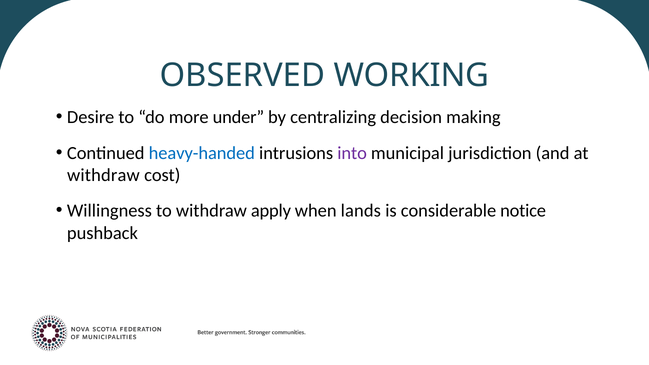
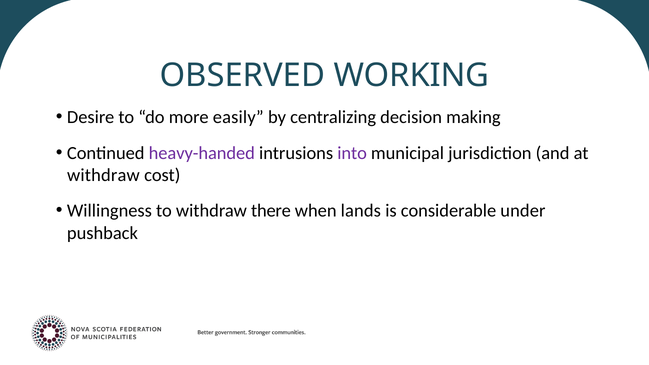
under: under -> easily (238, 117)
heavy-handed colour: blue -> purple (202, 153)
apply: apply -> there (271, 211)
notice: notice -> under (523, 211)
